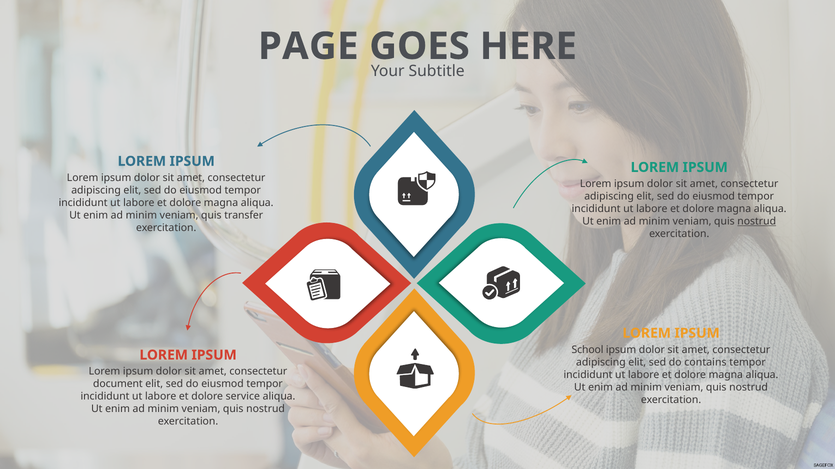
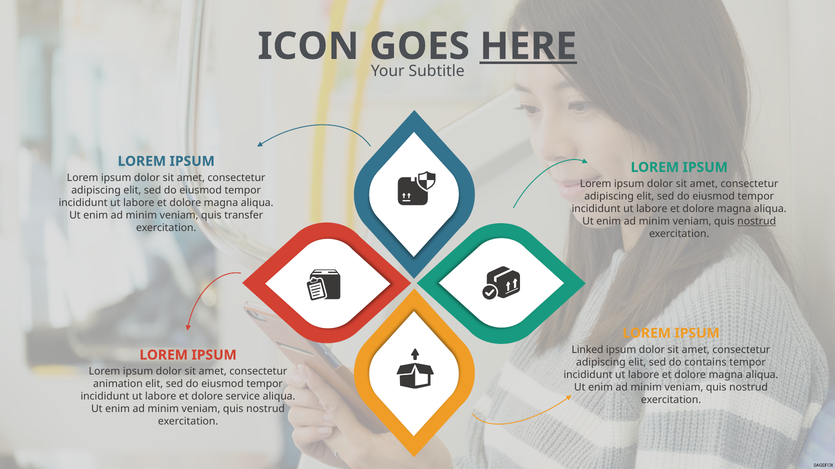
PAGE: PAGE -> ICON (308, 46)
HERE underline: none -> present (528, 46)
School: School -> Linked (588, 350)
document: document -> animation (118, 385)
